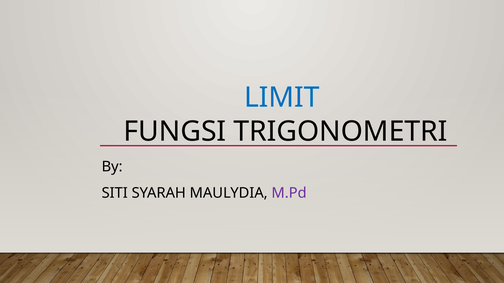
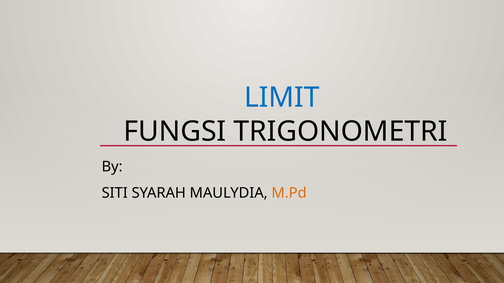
M.Pd colour: purple -> orange (289, 193)
